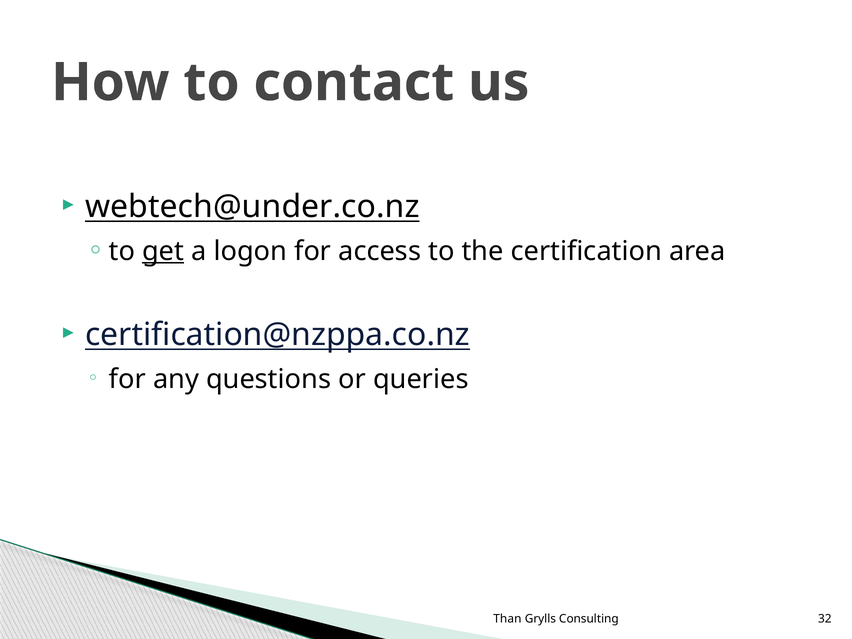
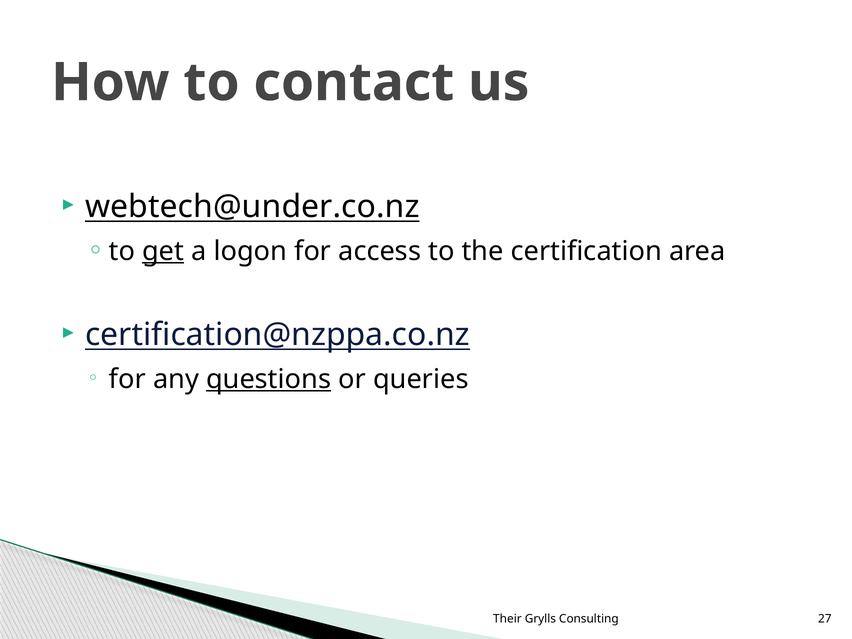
questions underline: none -> present (269, 379)
Than: Than -> Their (507, 619)
32: 32 -> 27 (825, 619)
